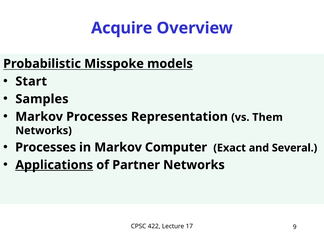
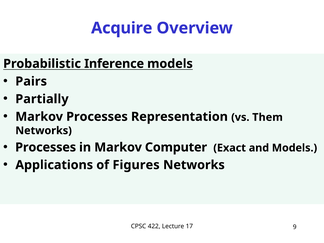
Misspoke: Misspoke -> Inference (114, 64)
Start: Start -> Pairs (31, 81)
Samples: Samples -> Partially (42, 99)
and Several: Several -> Models (295, 148)
Applications underline: present -> none (54, 165)
Partner: Partner -> Figures (136, 165)
